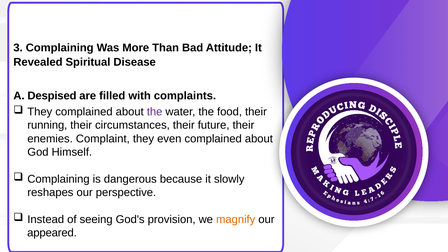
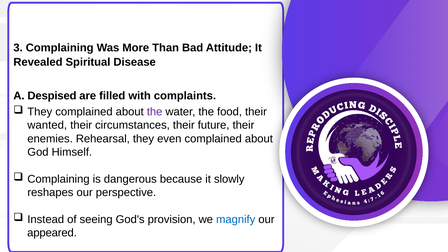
running: running -> wanted (47, 125)
Complaint: Complaint -> Rehearsal (103, 139)
magnify colour: orange -> blue (236, 219)
